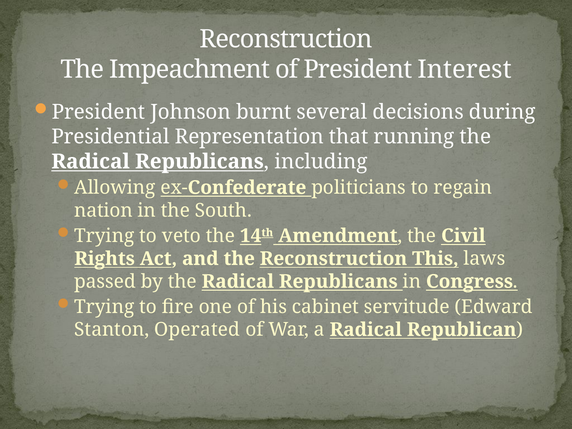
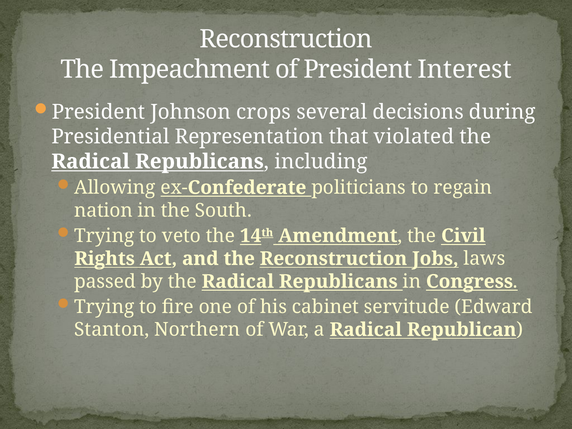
burnt: burnt -> crops (264, 112)
running: running -> violated (414, 137)
This: This -> Jobs (435, 259)
Operated: Operated -> Northern (197, 330)
